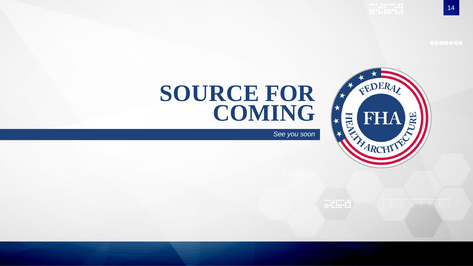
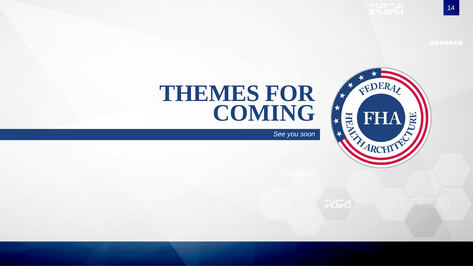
SOURCE: SOURCE -> THEMES (210, 93)
